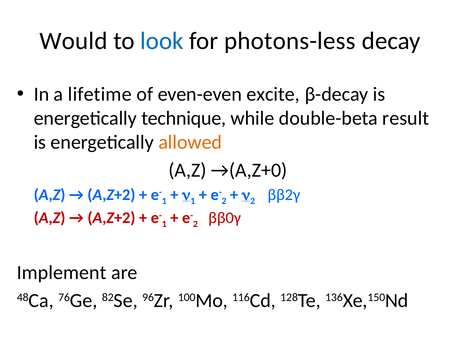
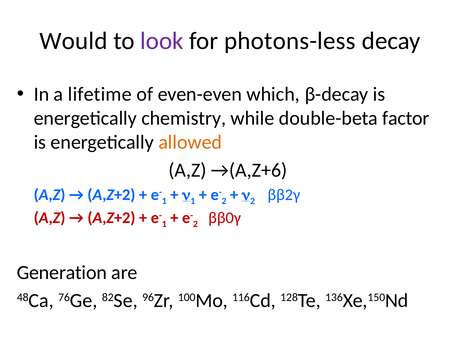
look colour: blue -> purple (162, 41)
excite: excite -> which (273, 94)
technique: technique -> chemistry (184, 118)
result: result -> factor (406, 118)
→(A,Z+0: →(A,Z+0 -> →(A,Z+6 (249, 170)
Implement: Implement -> Generation (62, 272)
